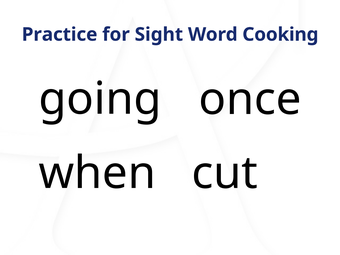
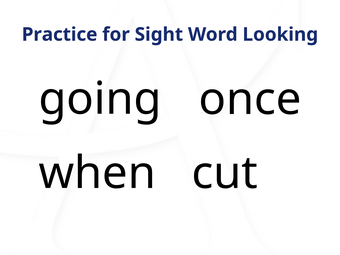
Cooking: Cooking -> Looking (280, 34)
